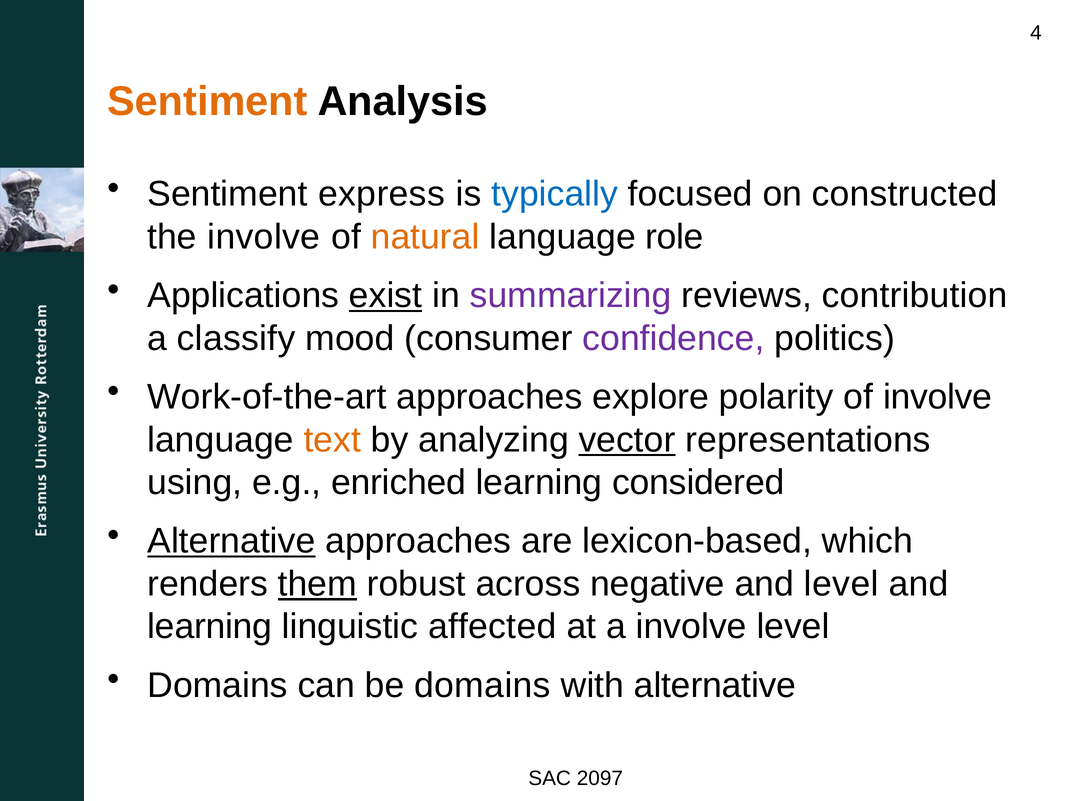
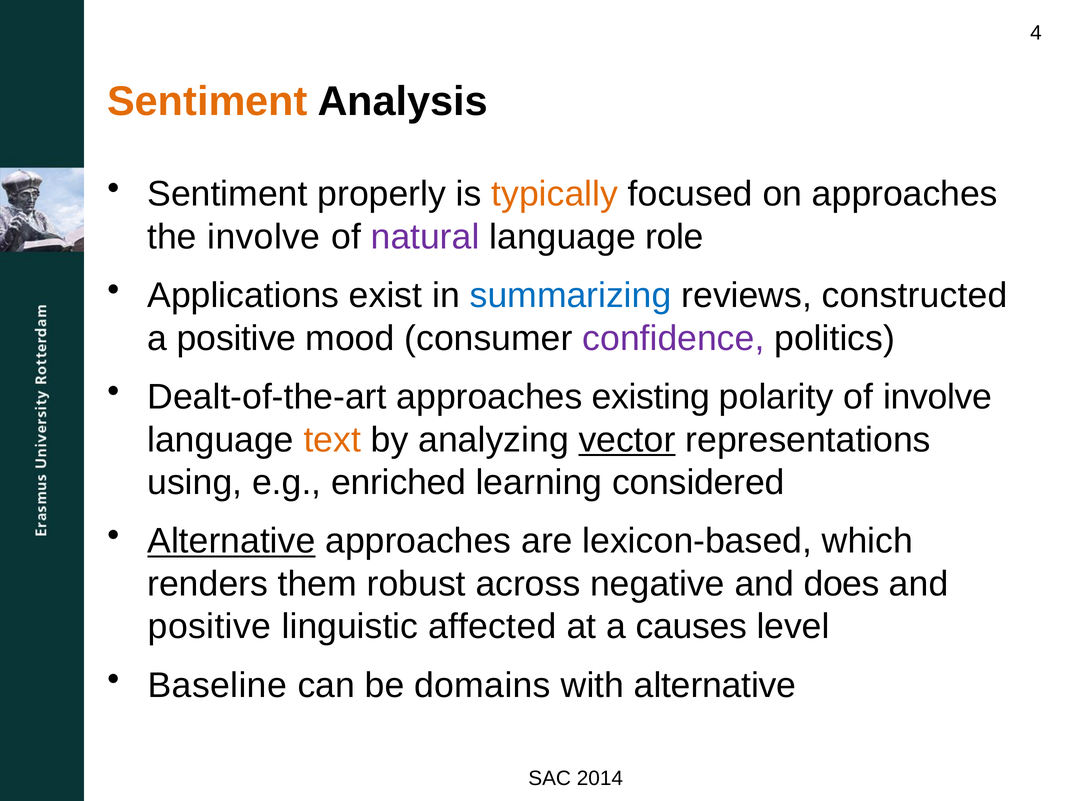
express: express -> properly (382, 194)
typically colour: blue -> orange (555, 194)
on constructed: constructed -> approaches (905, 194)
natural colour: orange -> purple (425, 237)
exist underline: present -> none (386, 296)
summarizing colour: purple -> blue (571, 296)
contribution: contribution -> constructed (915, 296)
a classify: classify -> positive (236, 338)
Work-of-the-art: Work-of-the-art -> Dealt-of-the-art (267, 397)
explore: explore -> existing (651, 397)
them underline: present -> none (317, 584)
and level: level -> does (842, 584)
learning: learning -> positive (209, 627)
a involve: involve -> causes (691, 627)
Domains: Domains -> Baseline (217, 685)
2097: 2097 -> 2014 (600, 779)
